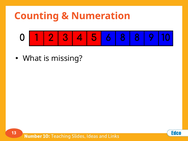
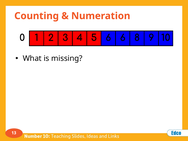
6 8: 8 -> 6 (123, 38)
